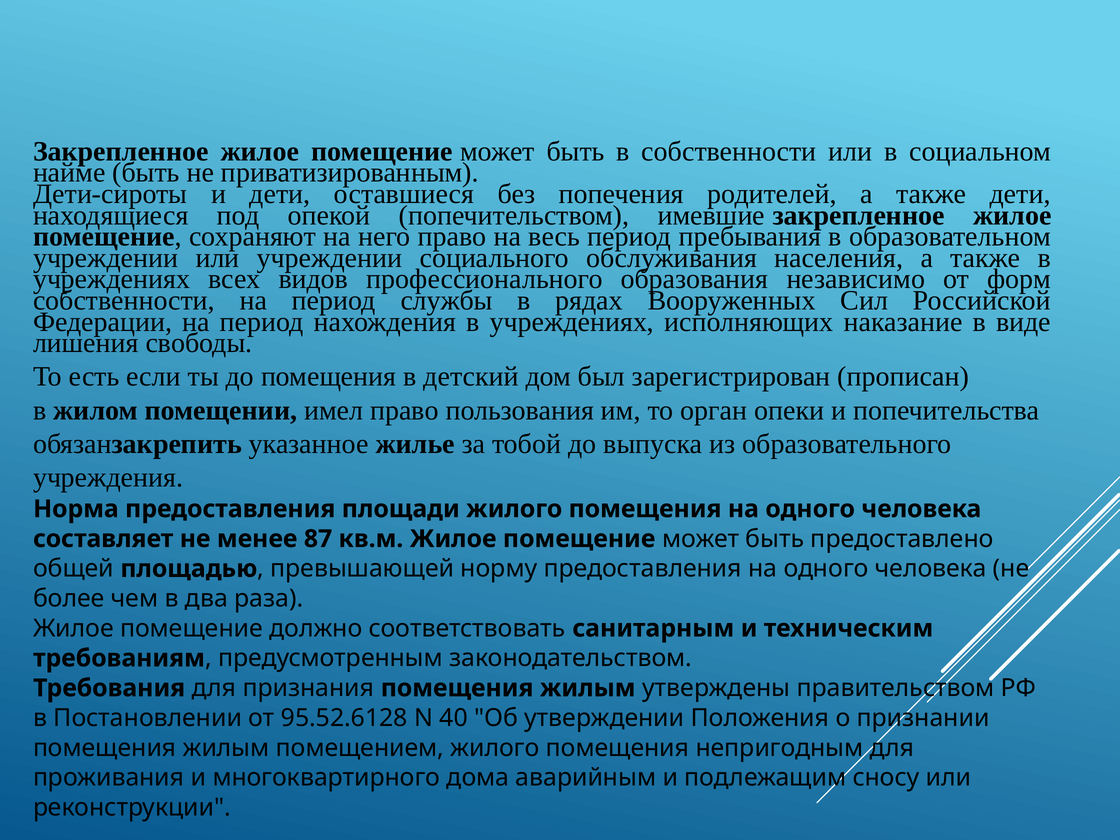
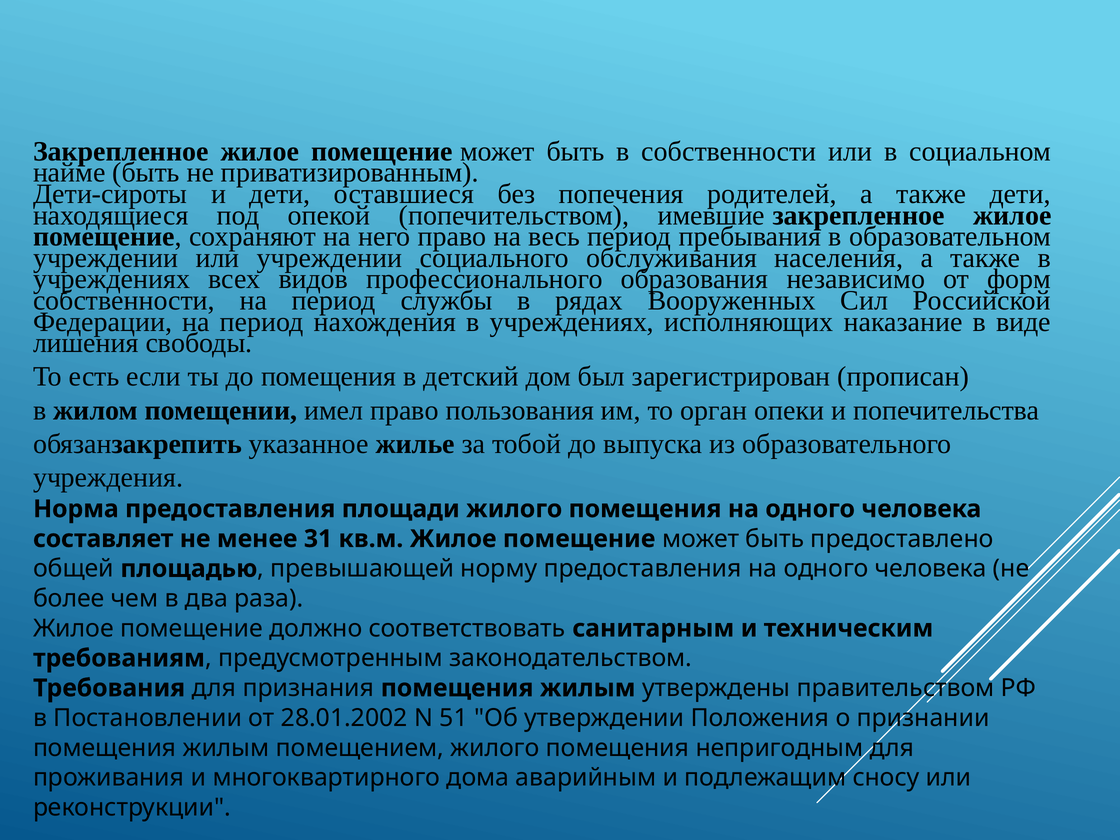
87: 87 -> 31 (318, 539)
95.52.6128: 95.52.6128 -> 28.01.2002 (344, 718)
40: 40 -> 51 (454, 718)
